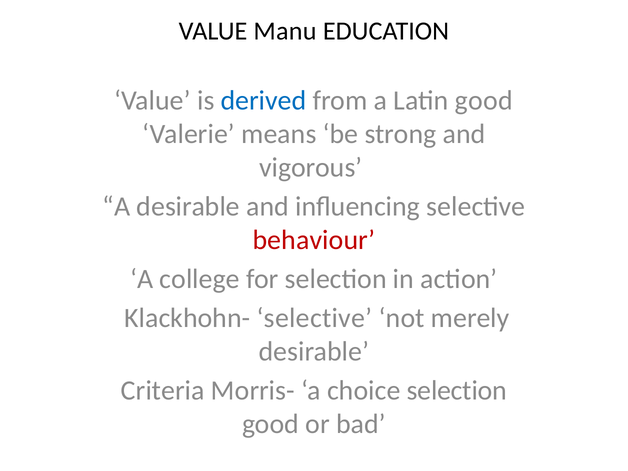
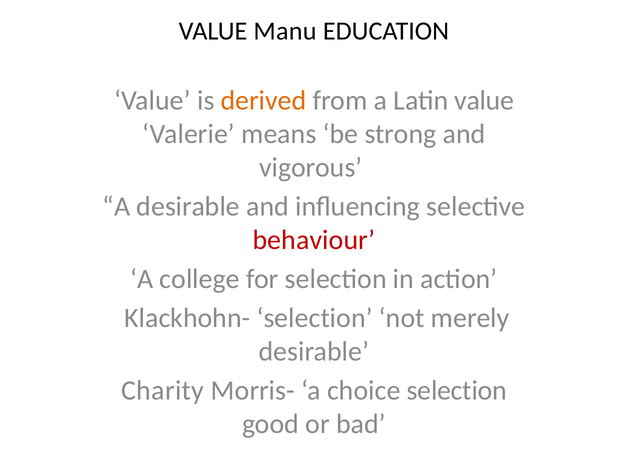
derived colour: blue -> orange (264, 100)
Latin good: good -> value (484, 100)
Klackhohn- selective: selective -> selection (315, 318)
Criteria: Criteria -> Charity (163, 391)
